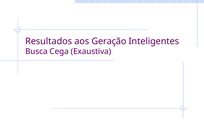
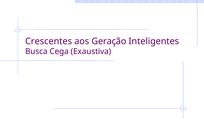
Resultados: Resultados -> Crescentes (49, 41)
